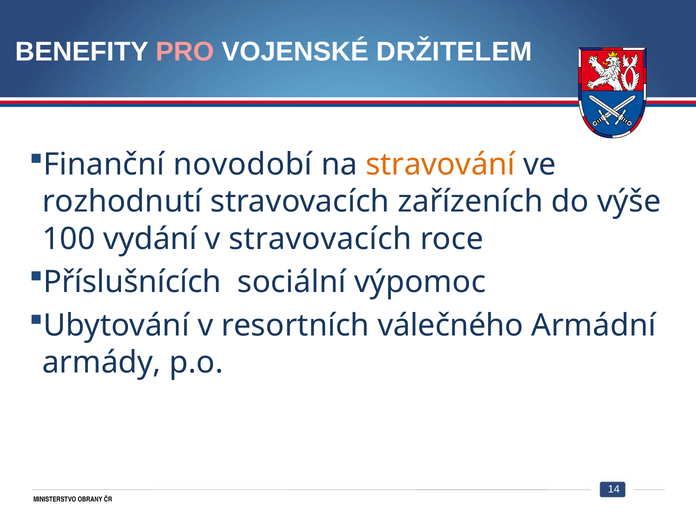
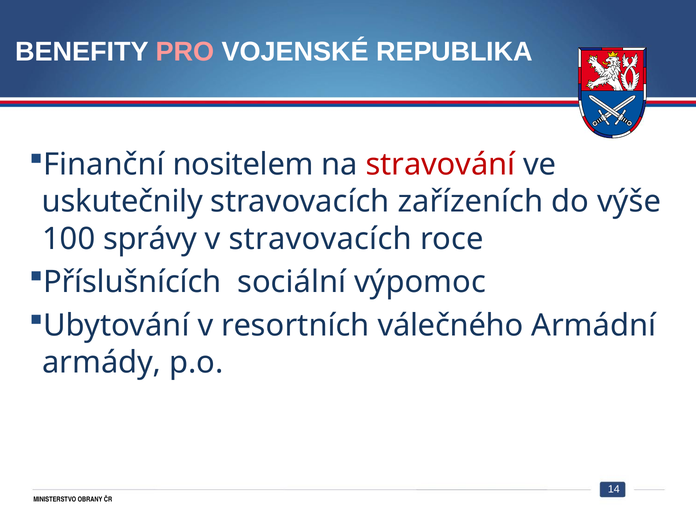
DRŽITELEM: DRŽITELEM -> REPUBLIKA (454, 52)
novodobí: novodobí -> nositelem (243, 165)
stravování colour: orange -> red (440, 165)
rozhodnutí: rozhodnutí -> uskutečnily (122, 202)
vydání: vydání -> správy (150, 239)
